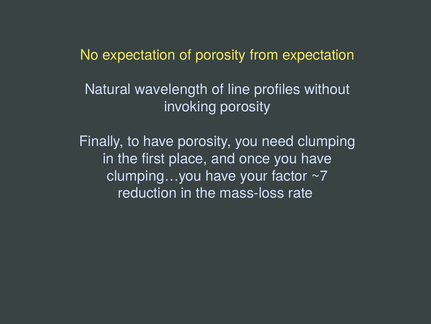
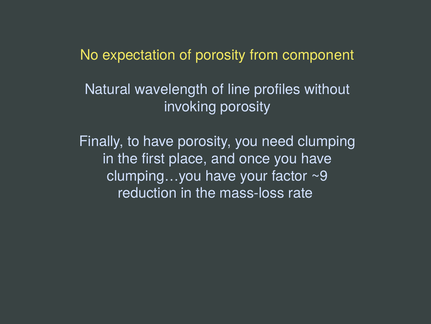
from expectation: expectation -> component (318, 55)
~7: ~7 -> ~9 (320, 176)
